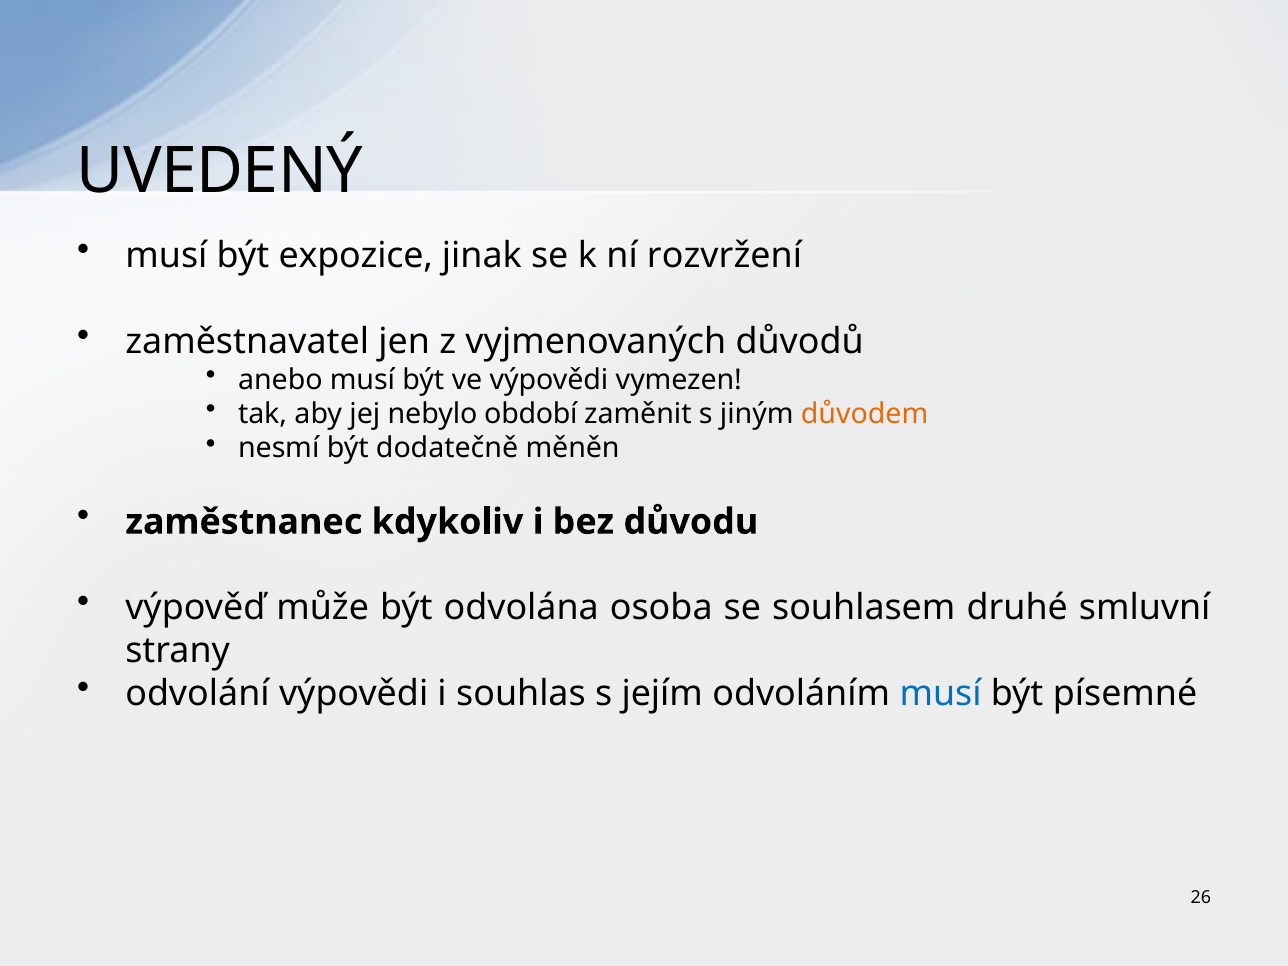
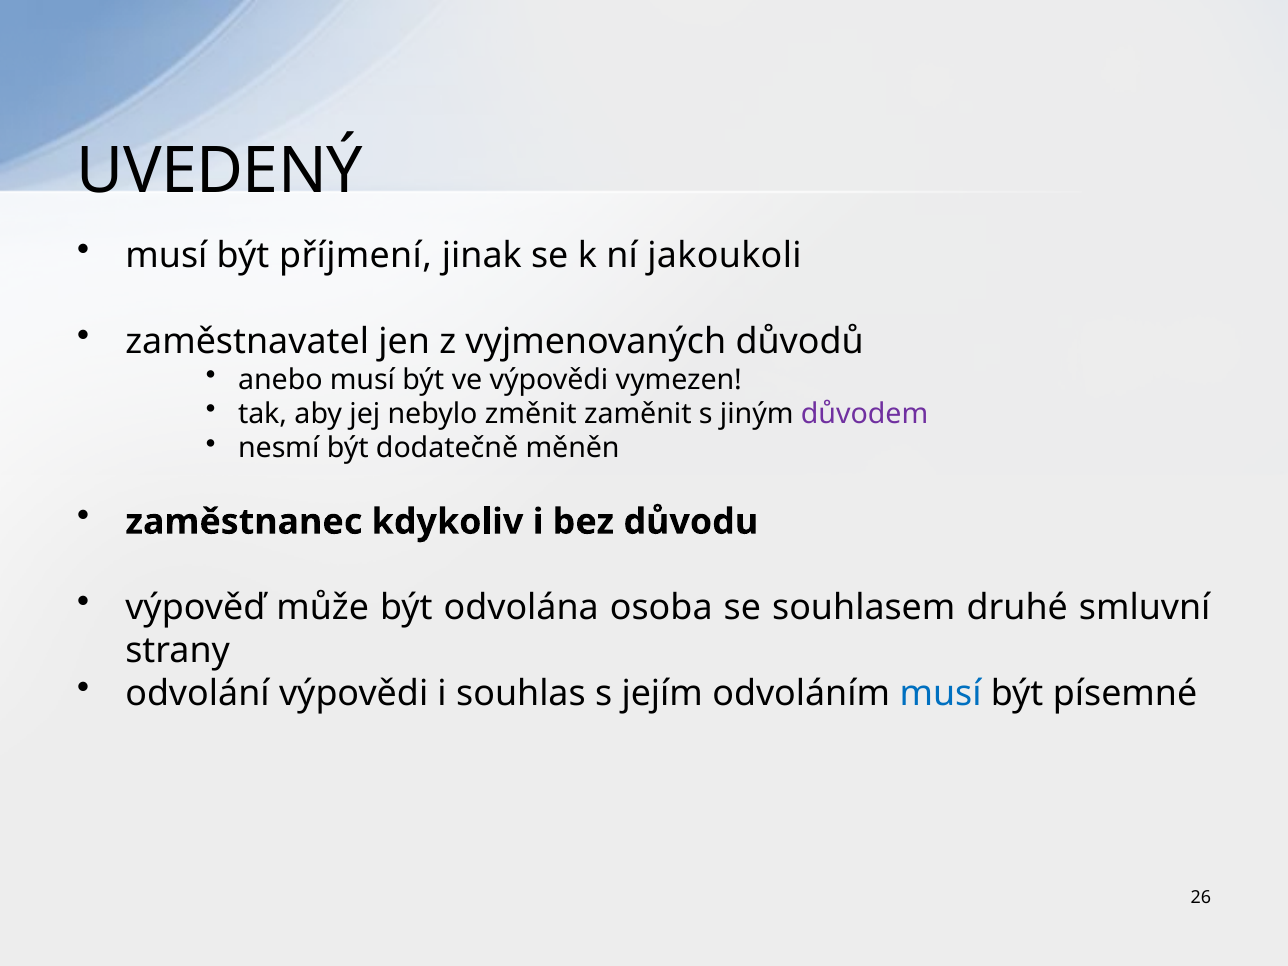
expozice: expozice -> příjmení (356, 256)
rozvržení: rozvržení -> jakoukoli (724, 256)
období: období -> změnit (531, 414)
důvodem colour: orange -> purple (865, 414)
